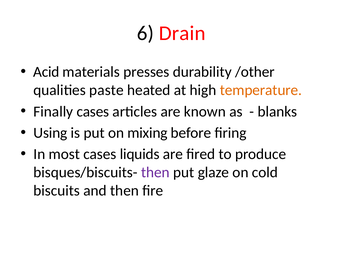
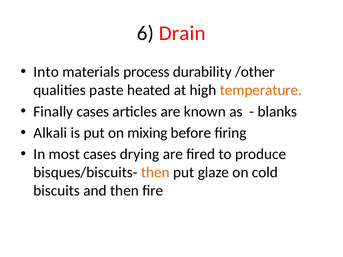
Acid: Acid -> Into (46, 72)
presses: presses -> process (146, 72)
Using: Using -> Alkali (50, 133)
liquids: liquids -> drying (140, 154)
then colour: purple -> orange (155, 173)
